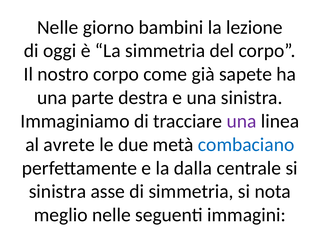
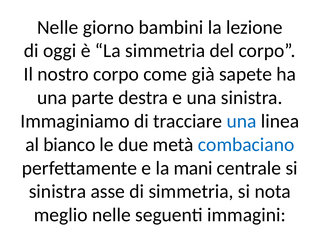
una colour: purple -> blue (241, 121)
avrete: avrete -> bianco (69, 145)
dalla: dalla -> mani (193, 168)
